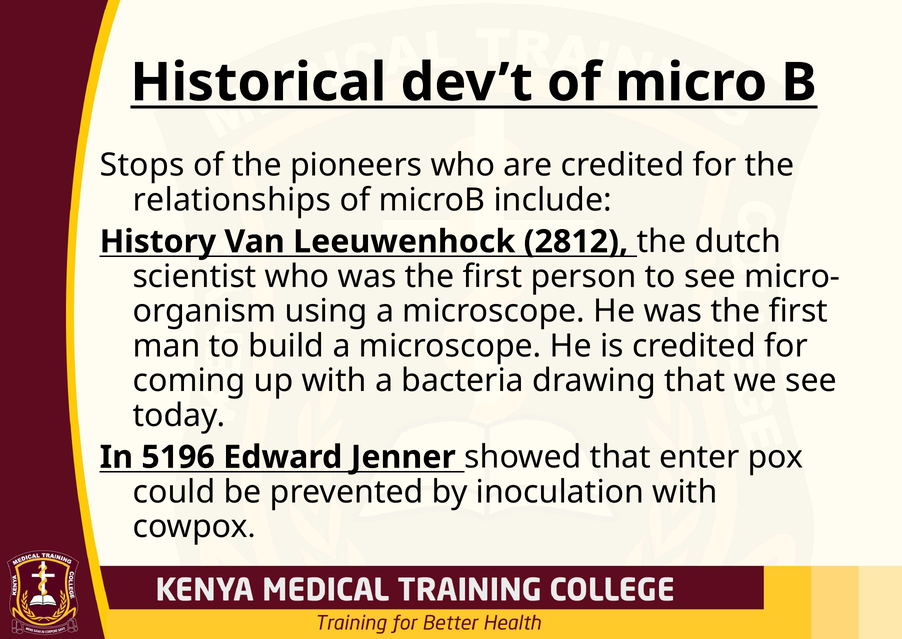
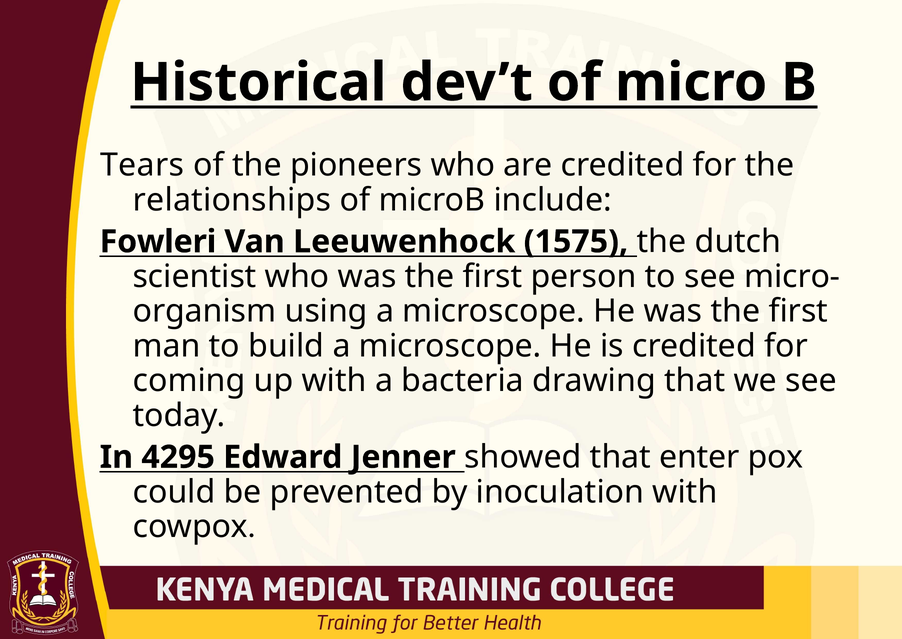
Stops: Stops -> Tears (142, 165)
History: History -> Fowleri (158, 241)
2812: 2812 -> 1575 (576, 241)
5196: 5196 -> 4295 (178, 457)
